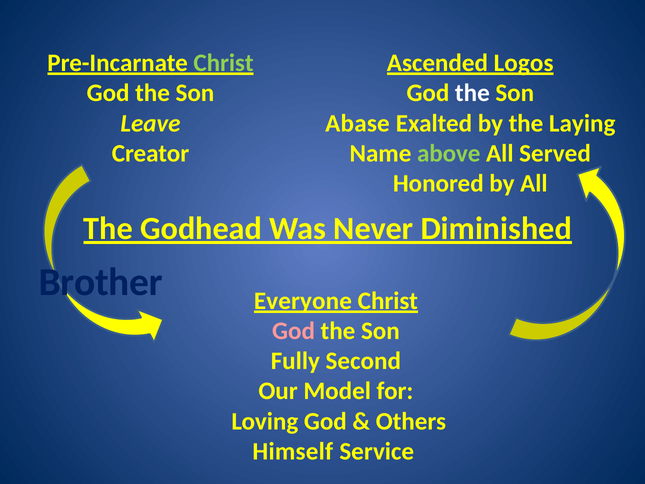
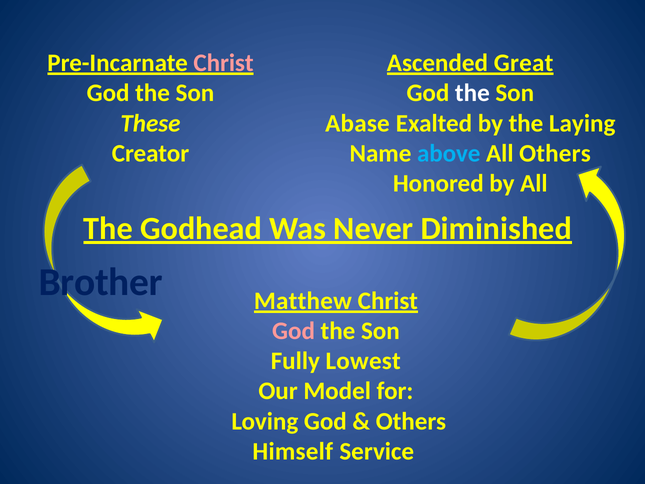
Christ colour: light green -> pink (224, 63)
Logos: Logos -> Great (524, 63)
Leave: Leave -> These (151, 123)
above colour: light green -> light blue (449, 153)
All Served: Served -> Others (555, 153)
Everyone: Everyone -> Matthew (303, 301)
Second: Second -> Lowest (363, 361)
